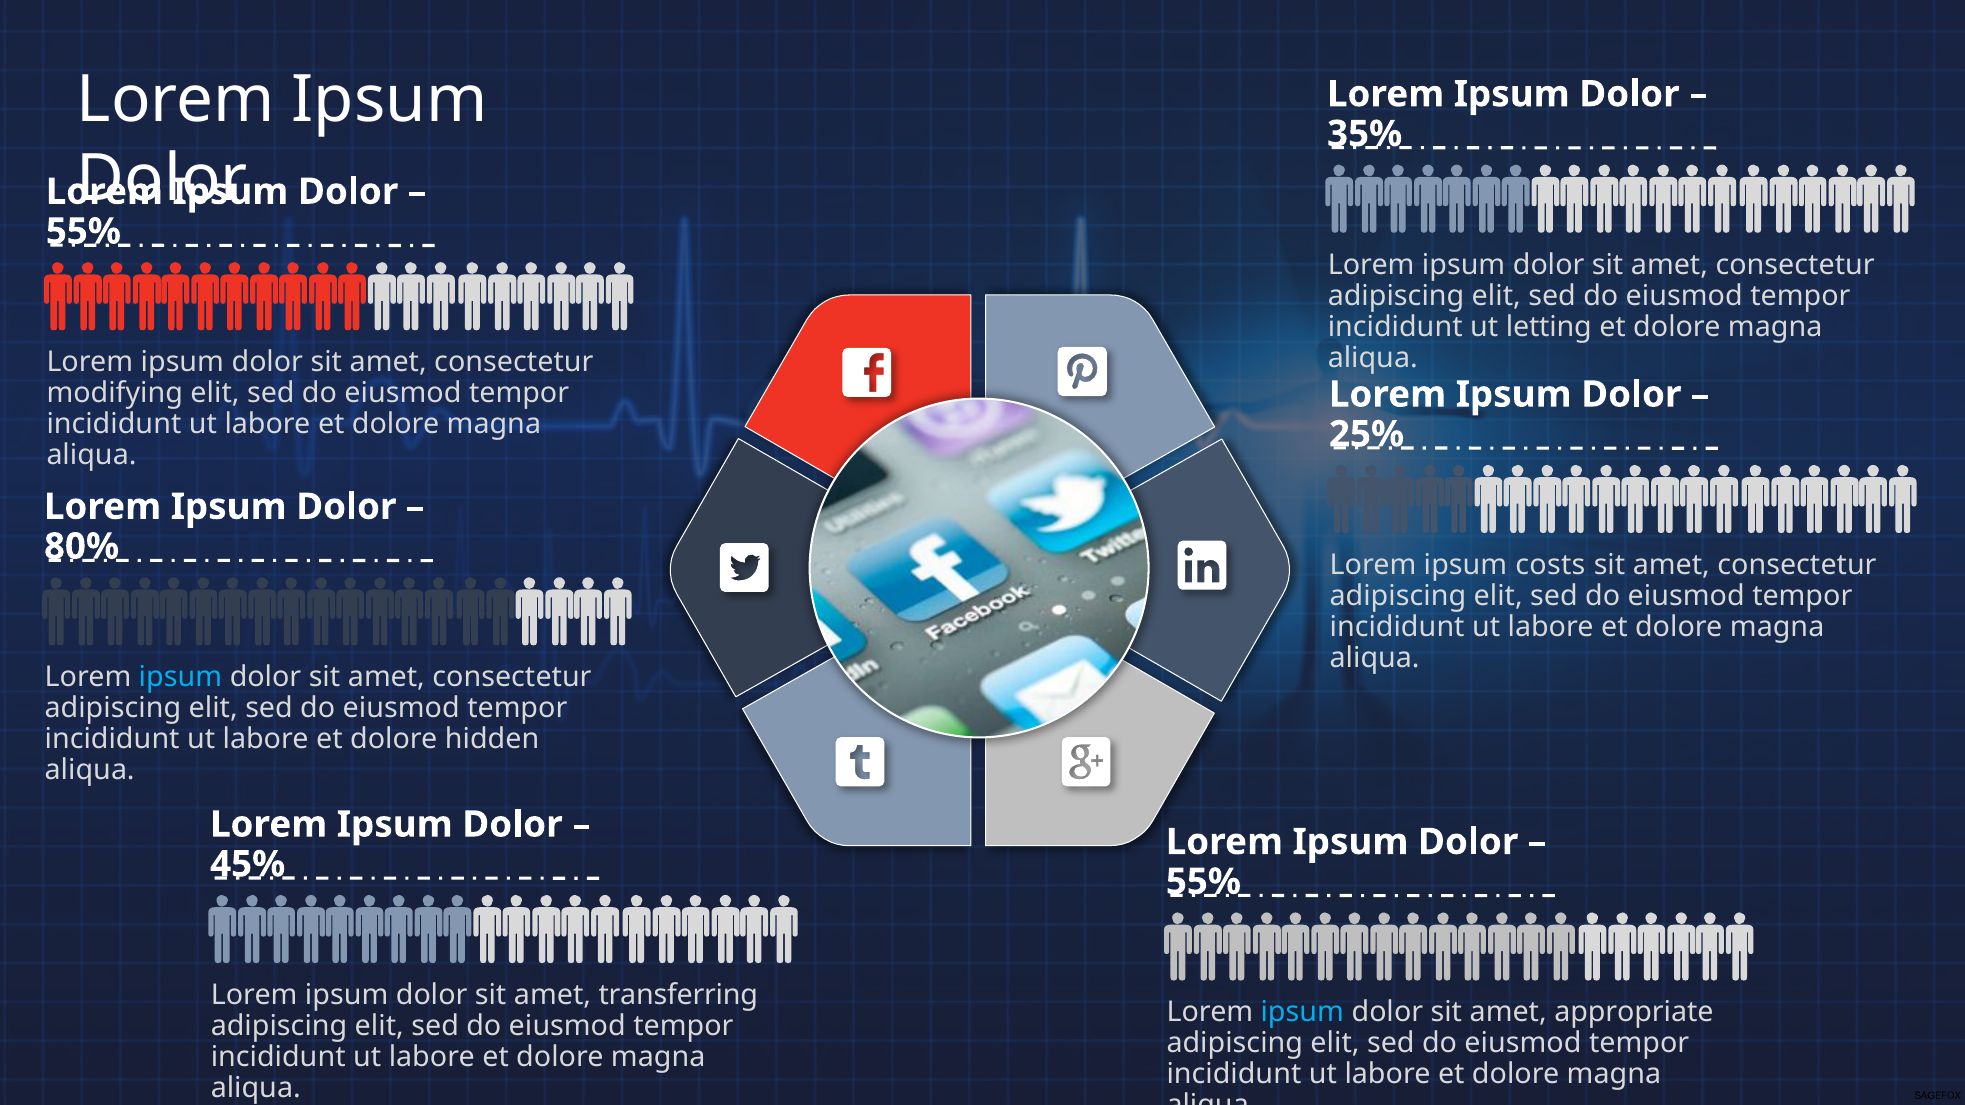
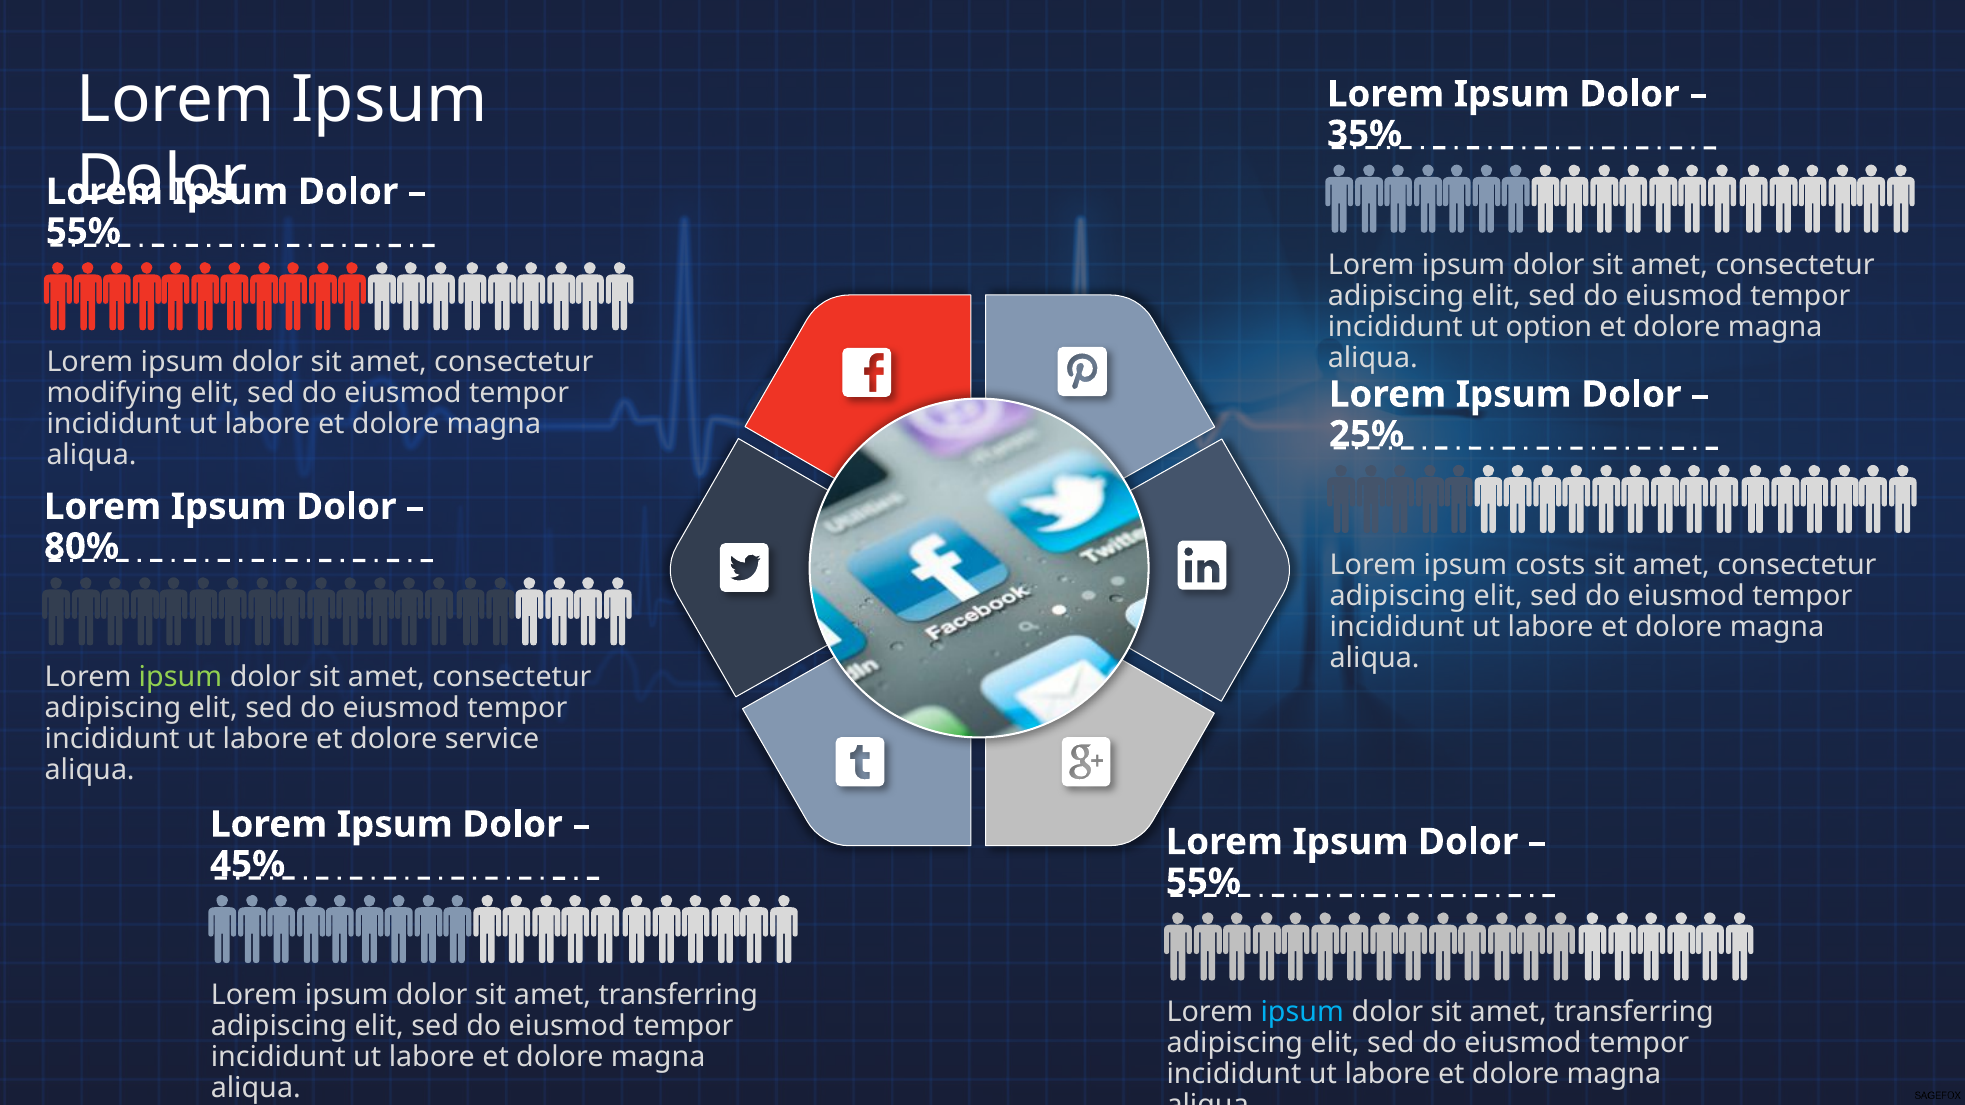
letting: letting -> option (1549, 327)
ipsum colour: light blue -> light green (180, 678)
hidden: hidden -> service (492, 739)
appropriate: appropriate -> transferring (1634, 1013)
